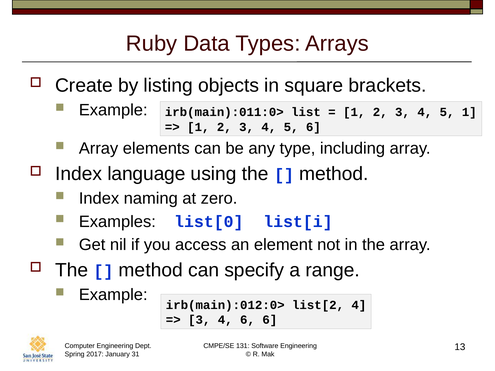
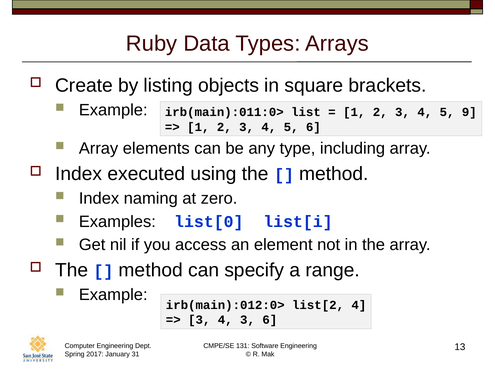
5 1: 1 -> 9 (469, 112)
language: language -> executed (146, 174)
4 6: 6 -> 3 (248, 320)
